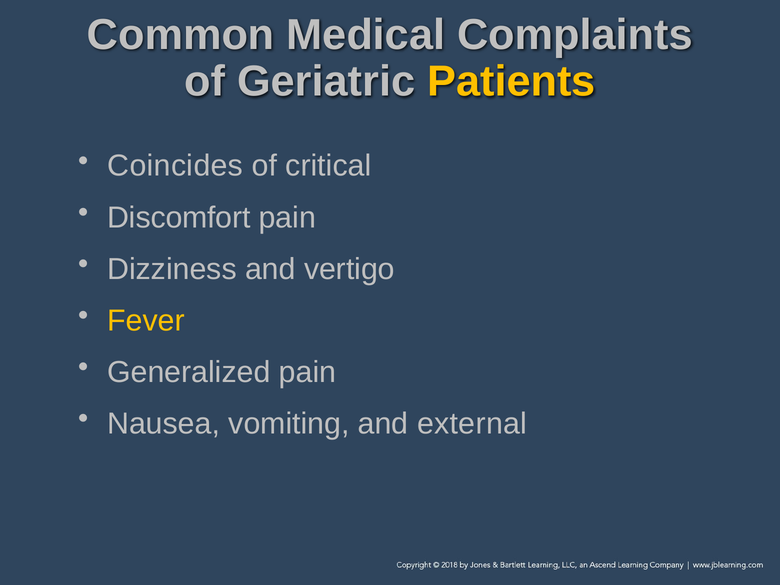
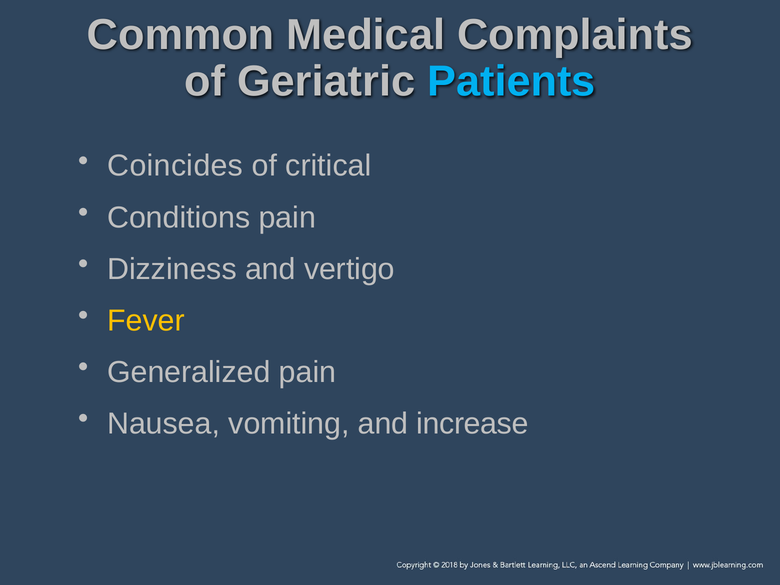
Patients colour: yellow -> light blue (511, 82)
Discomfort: Discomfort -> Conditions (179, 218)
external: external -> increase (472, 424)
